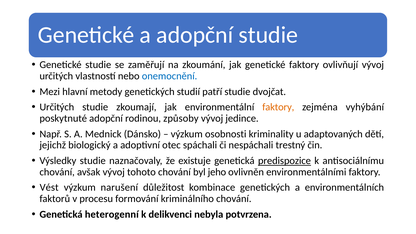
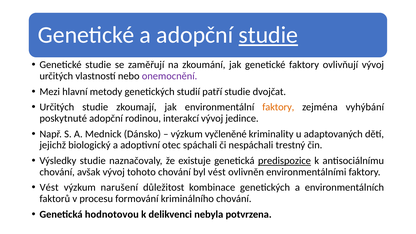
studie underline: none -> present (268, 35)
onemocnění colour: blue -> purple (170, 76)
způsoby: způsoby -> interakcí (181, 118)
osobnosti: osobnosti -> vyčleněné (226, 134)
byl jeho: jeho -> vést (217, 172)
heterogenní: heterogenní -> hodnotovou (112, 214)
